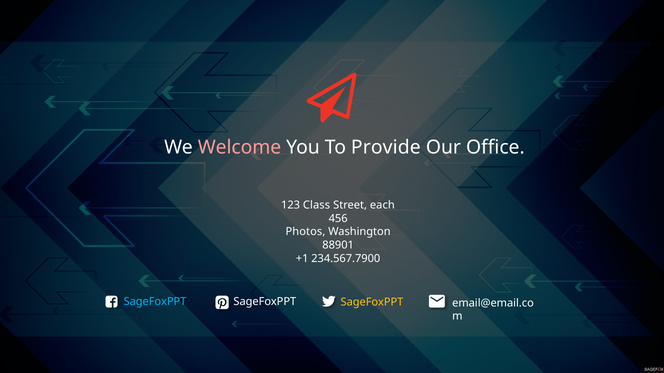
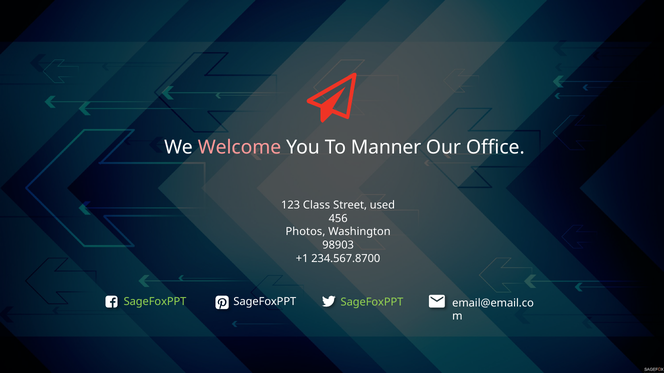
Provide: Provide -> Manner (386, 148)
each: each -> used (382, 206)
88901: 88901 -> 98903 (338, 245)
234.567.7900: 234.567.7900 -> 234.567.8700 (346, 259)
SageFoxPPT colour: light blue -> light green (155, 302)
SageFoxPPT colour: yellow -> light green (372, 303)
